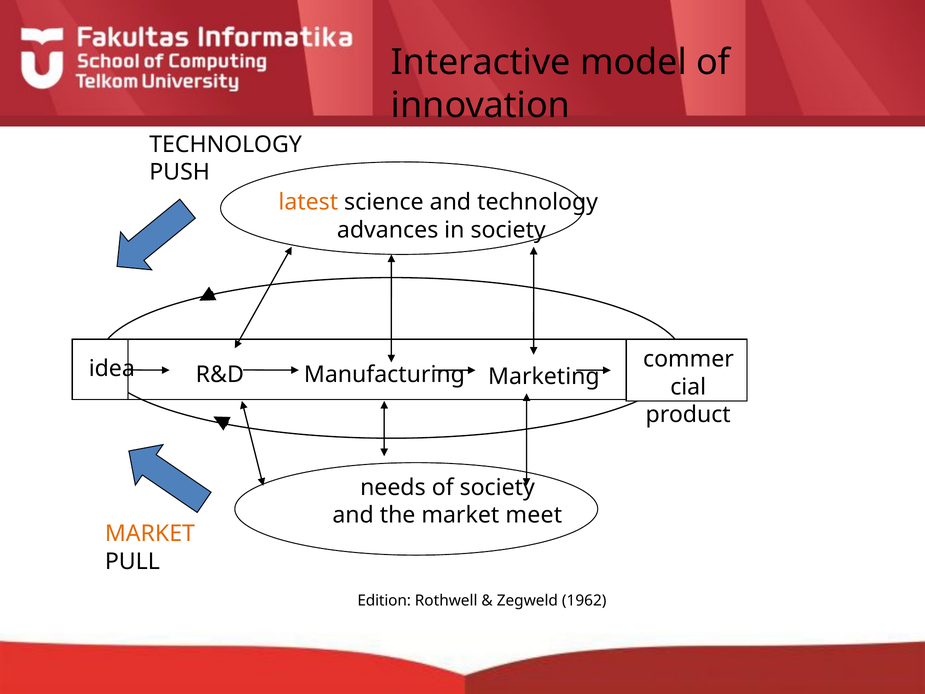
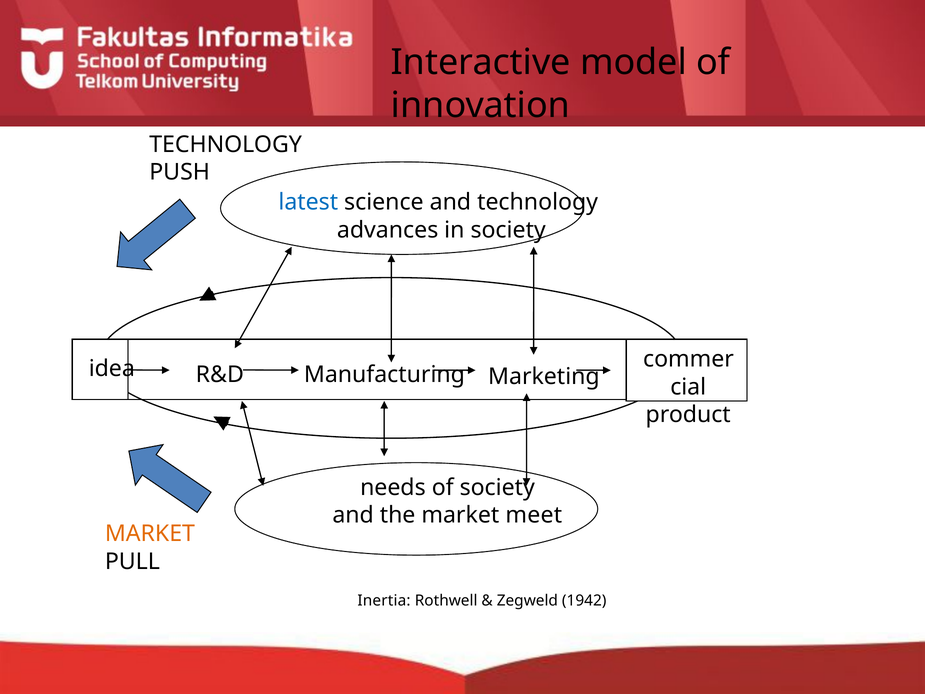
latest colour: orange -> blue (308, 202)
Edition: Edition -> Inertia (384, 601)
1962: 1962 -> 1942 (584, 601)
